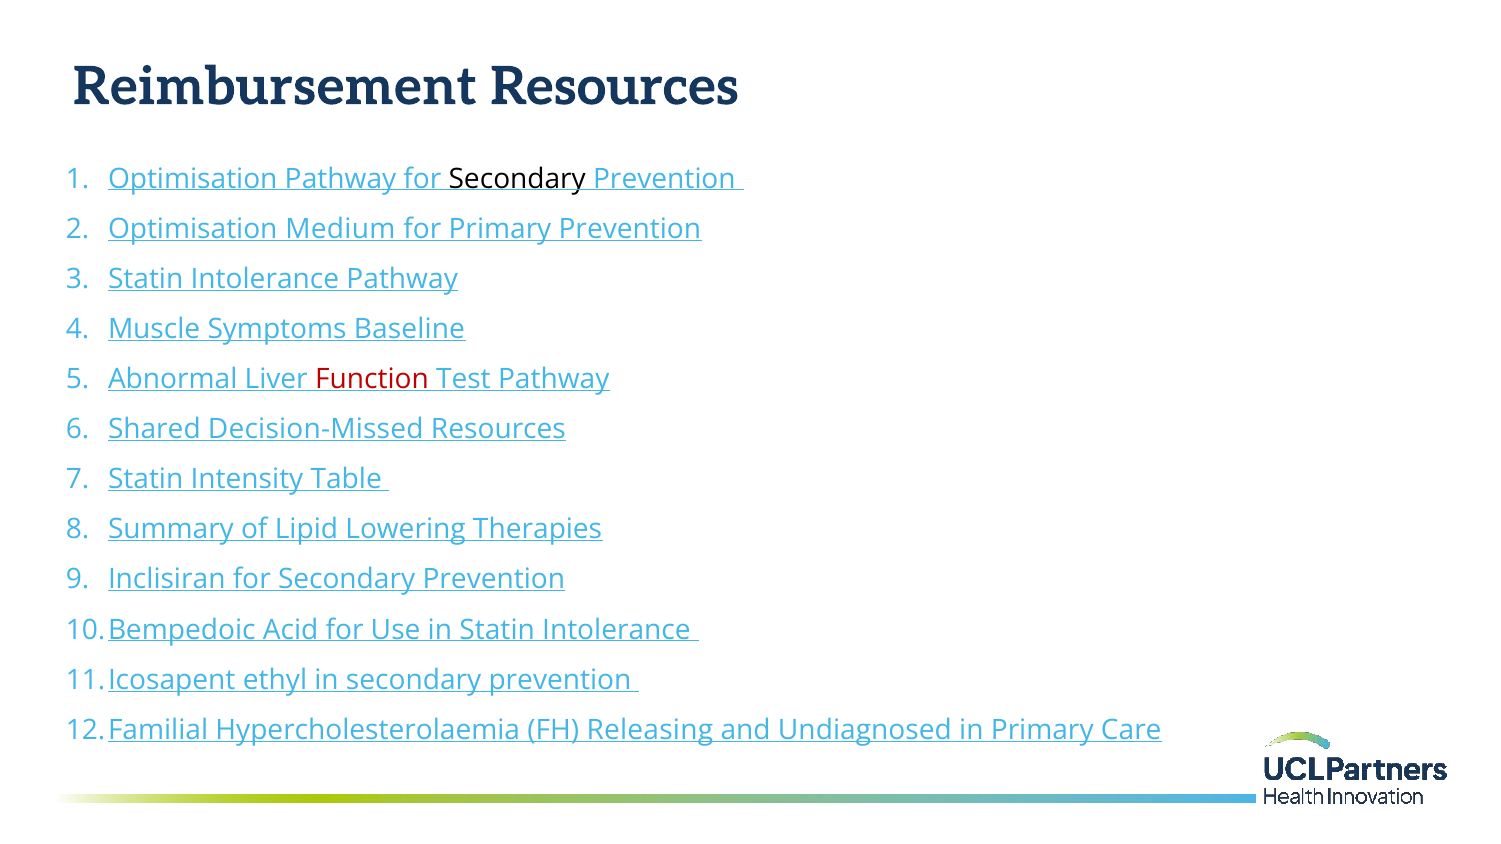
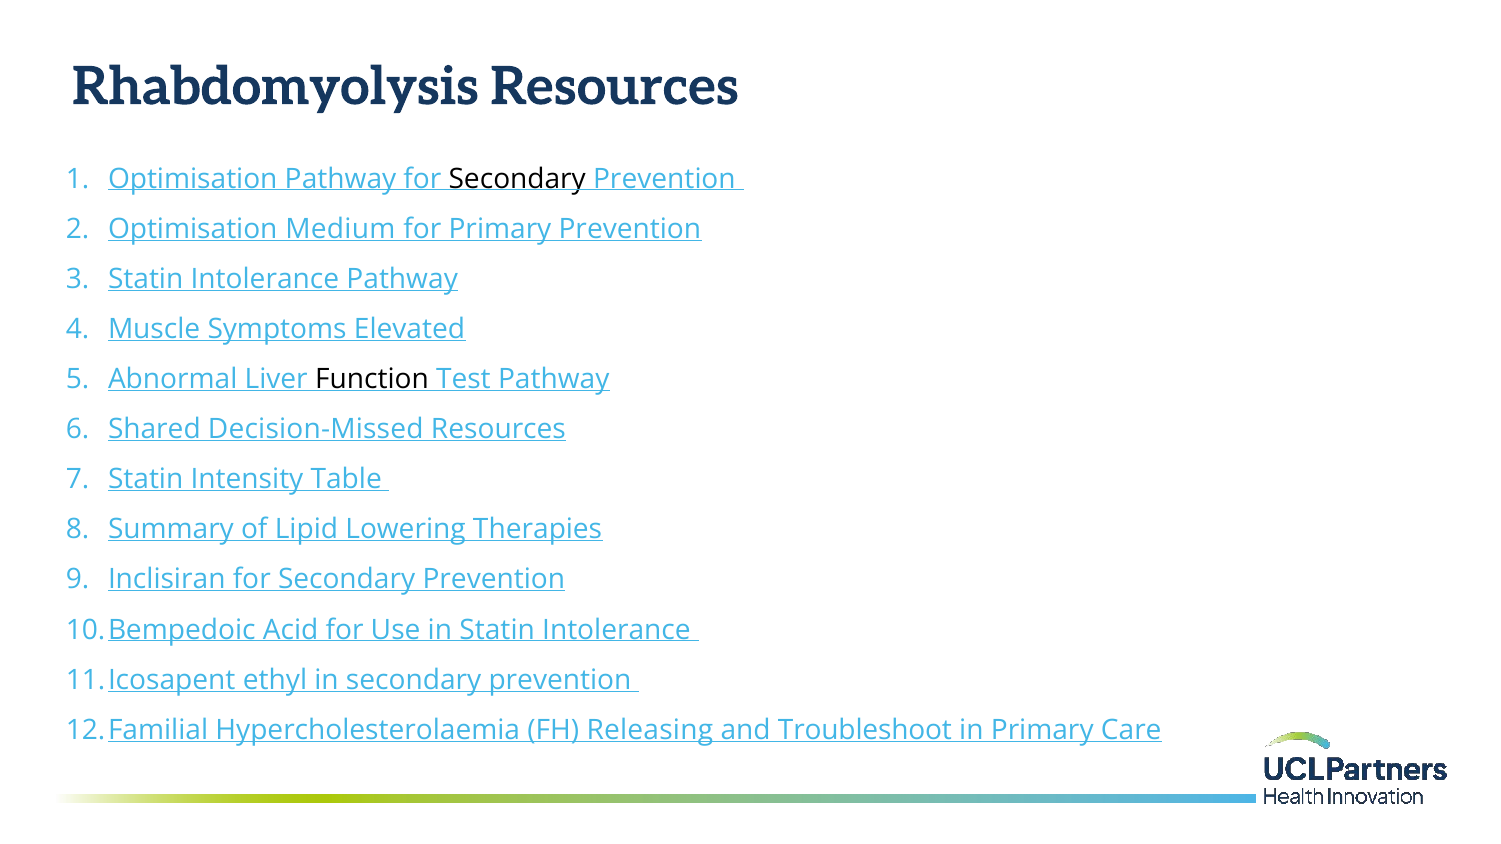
Reimbursement: Reimbursement -> Rhabdomyolysis (276, 87)
Baseline: Baseline -> Elevated (409, 329)
Function colour: red -> black (372, 379)
Undiagnosed: Undiagnosed -> Troubleshoot (865, 730)
